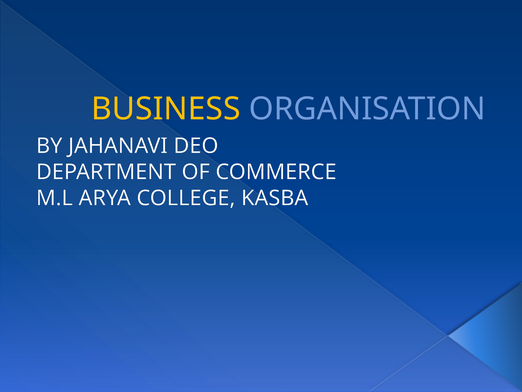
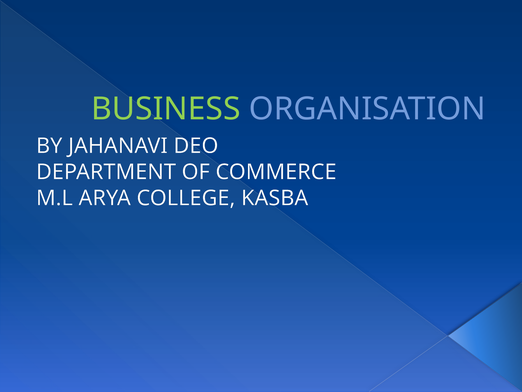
BUSINESS colour: yellow -> light green (166, 109)
